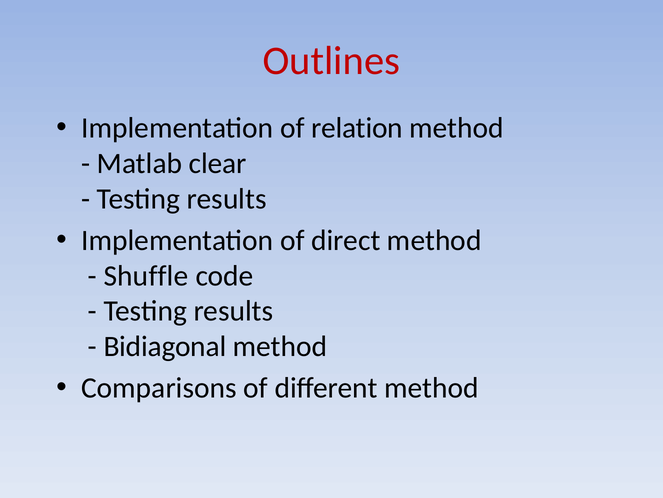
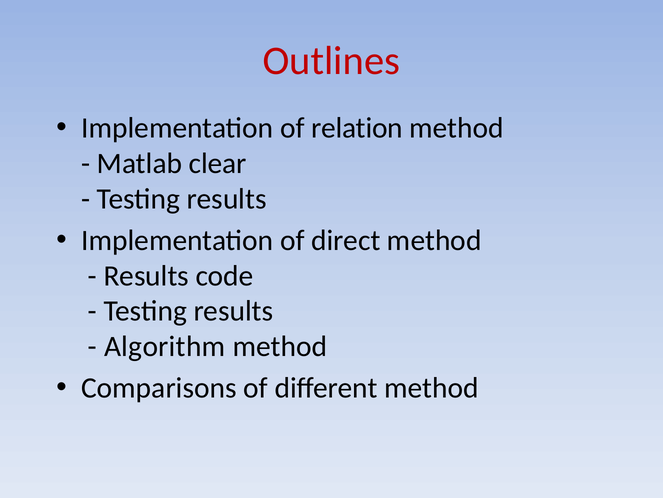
Shuffle: Shuffle -> Results (146, 275)
Bidiagonal: Bidiagonal -> Algorithm (165, 346)
